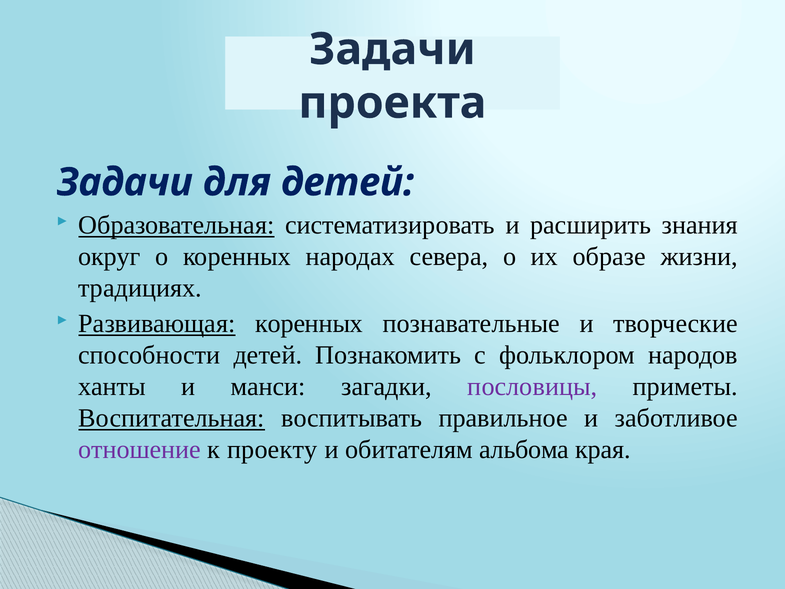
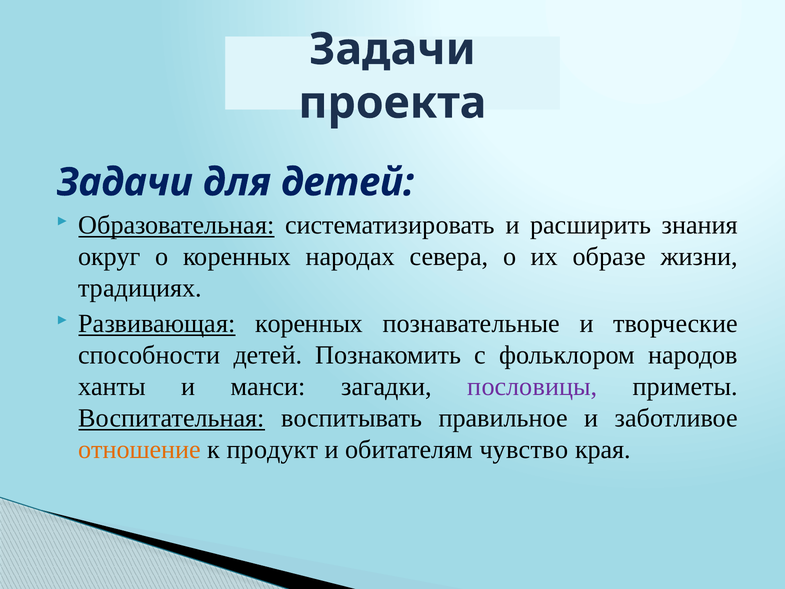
отношение colour: purple -> orange (140, 449)
проекту: проекту -> продукт (272, 449)
альбома: альбома -> чувство (524, 449)
